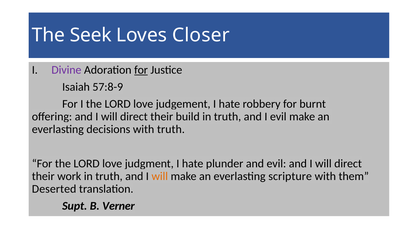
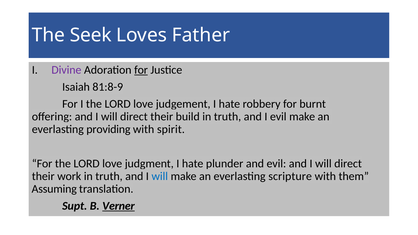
Closer: Closer -> Father (201, 35)
57:8-9: 57:8-9 -> 81:8-9 (108, 87)
decisions: decisions -> providing (108, 130)
with truth: truth -> spirit (171, 130)
will colour: orange -> blue (160, 176)
Deserted: Deserted -> Assuming (54, 189)
Verner underline: none -> present (118, 206)
